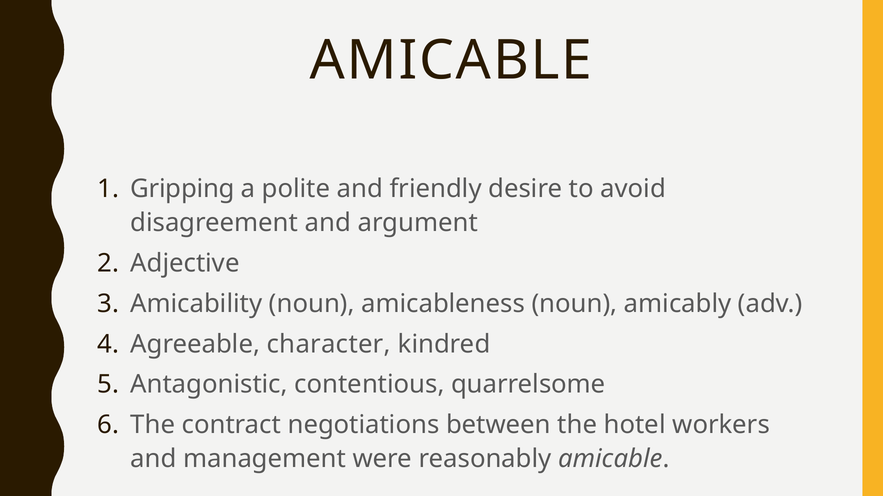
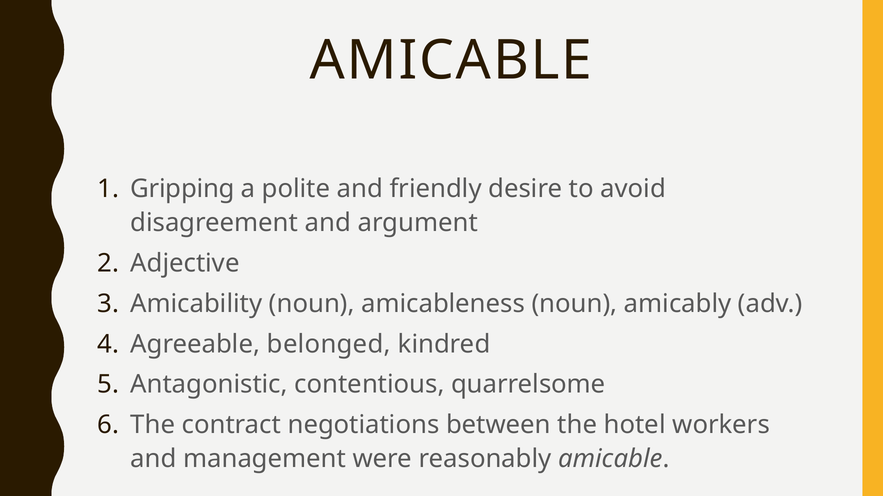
character: character -> belonged (329, 345)
